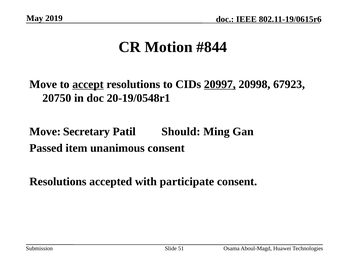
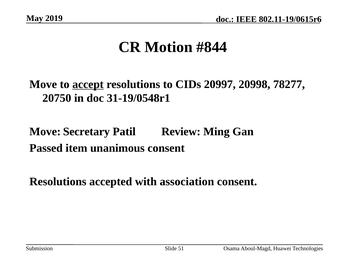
20997 underline: present -> none (220, 84)
67923: 67923 -> 78277 (289, 84)
20-19/0548r1: 20-19/0548r1 -> 31-19/0548r1 (138, 98)
Should: Should -> Review (181, 132)
participate: participate -> association (187, 182)
